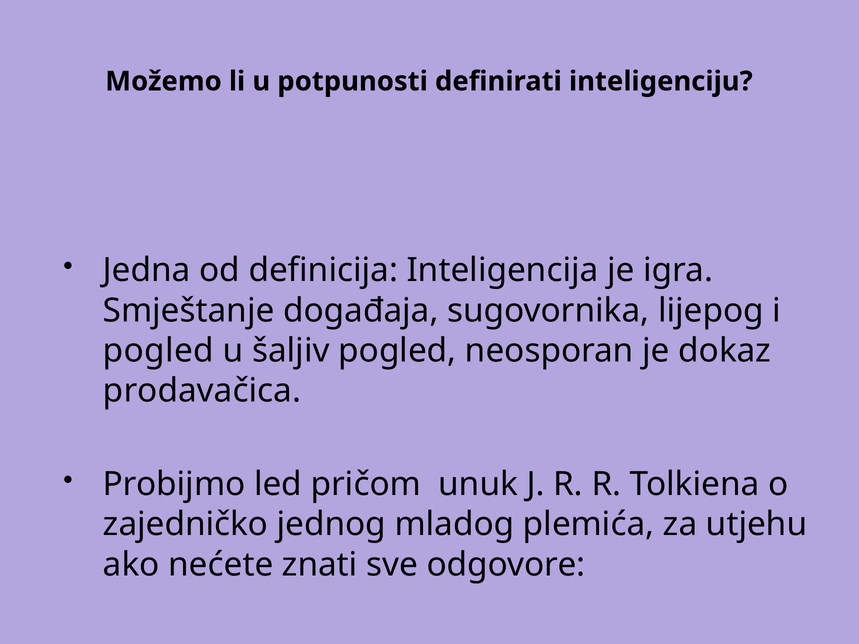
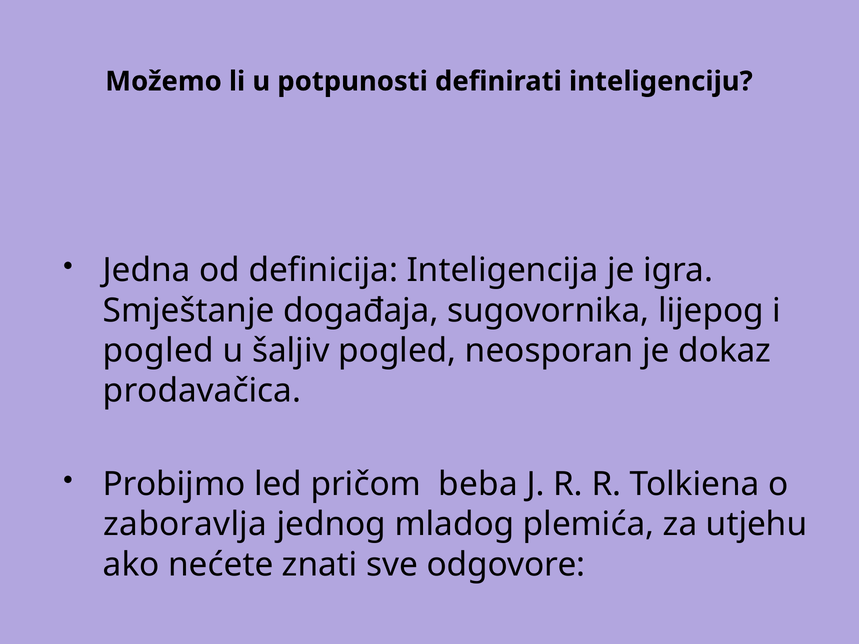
unuk: unuk -> beba (478, 484)
zajedničko: zajedničko -> zaboravlja (185, 525)
